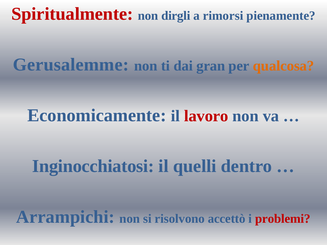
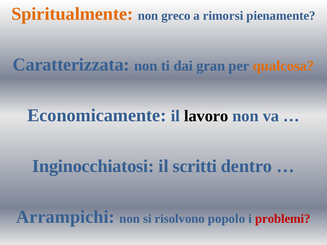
Spiritualmente colour: red -> orange (72, 14)
dirgli: dirgli -> greco (176, 16)
Gerusalemme: Gerusalemme -> Caratterizzata (71, 65)
lavoro colour: red -> black (206, 116)
quelli: quelli -> scritti (195, 166)
accettò: accettò -> popolo (227, 219)
